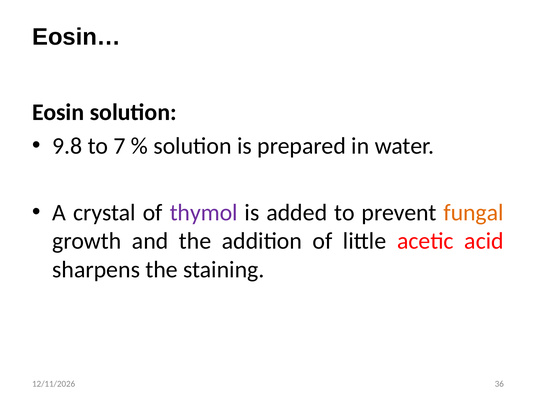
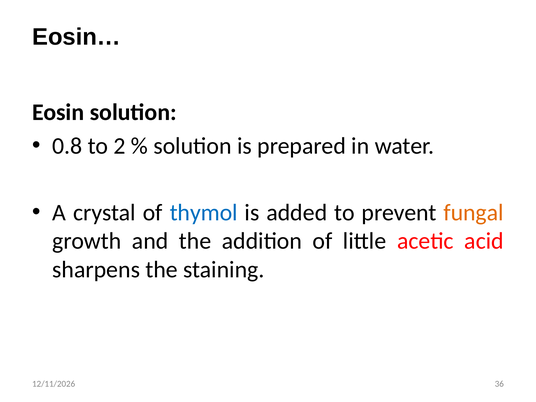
9.8: 9.8 -> 0.8 (67, 146)
7: 7 -> 2 (120, 146)
thymol colour: purple -> blue (204, 213)
